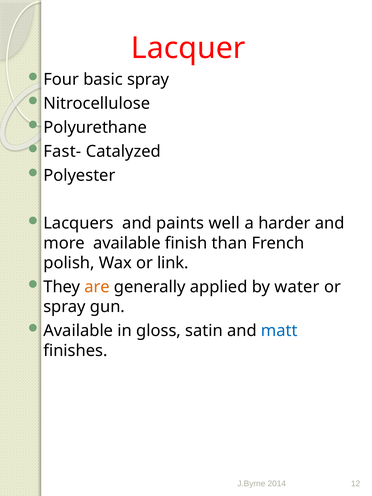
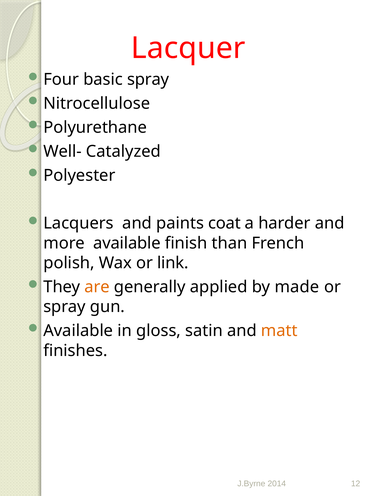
Fast-: Fast- -> Well- (62, 151)
well: well -> coat (224, 223)
water: water -> made (297, 287)
matt colour: blue -> orange (279, 331)
